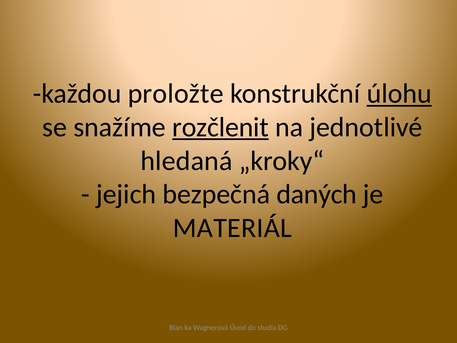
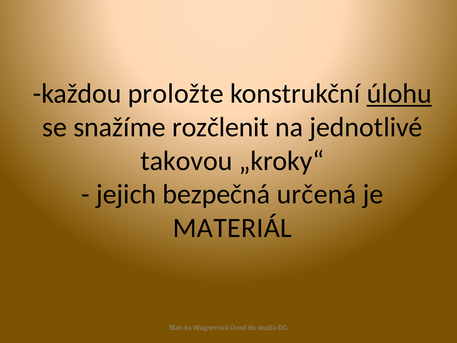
rozčlenit underline: present -> none (221, 127)
hledaná: hledaná -> takovou (187, 161)
daných: daných -> určená (316, 194)
